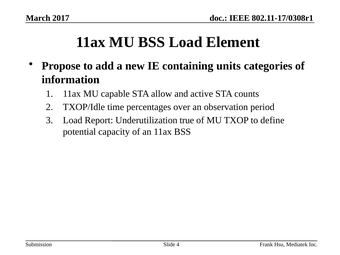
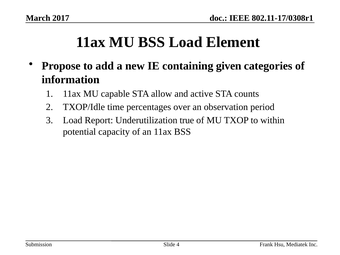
units: units -> given (229, 66)
define: define -> within (272, 120)
